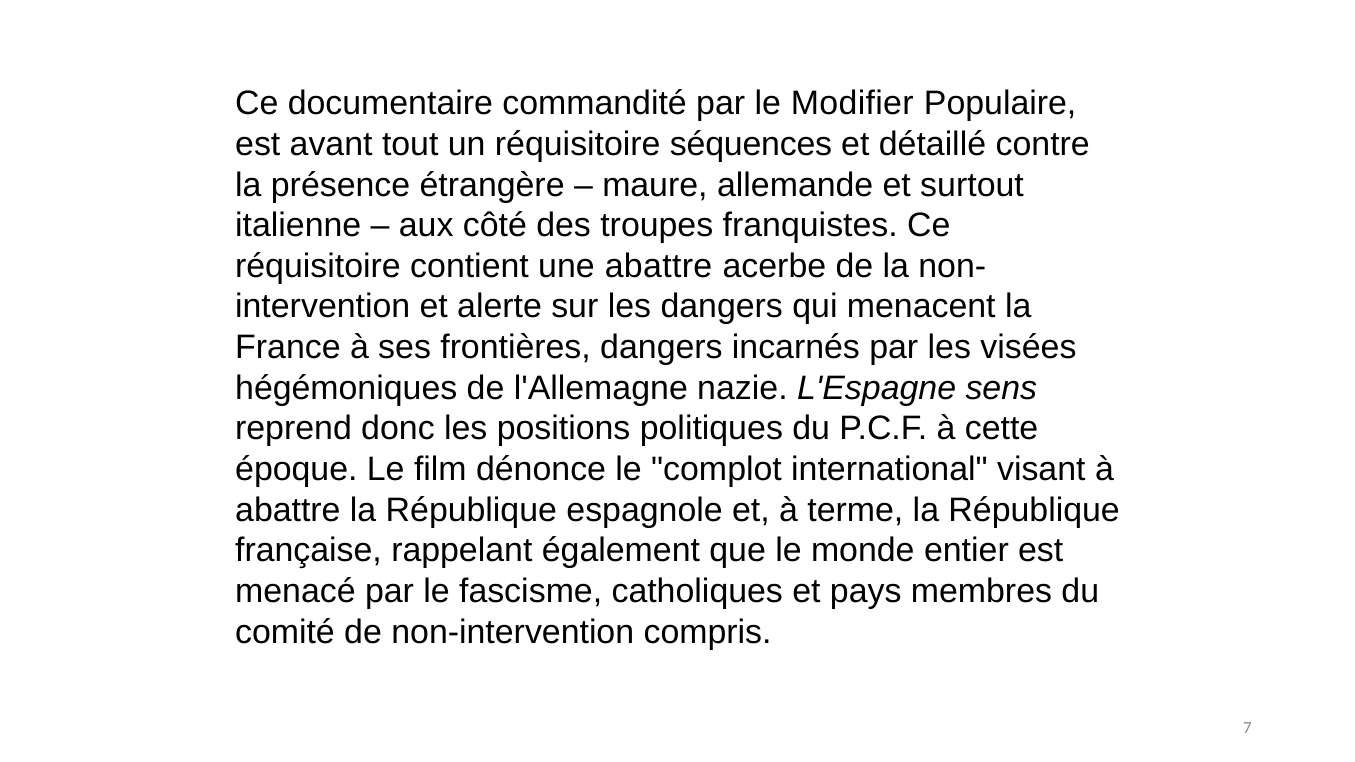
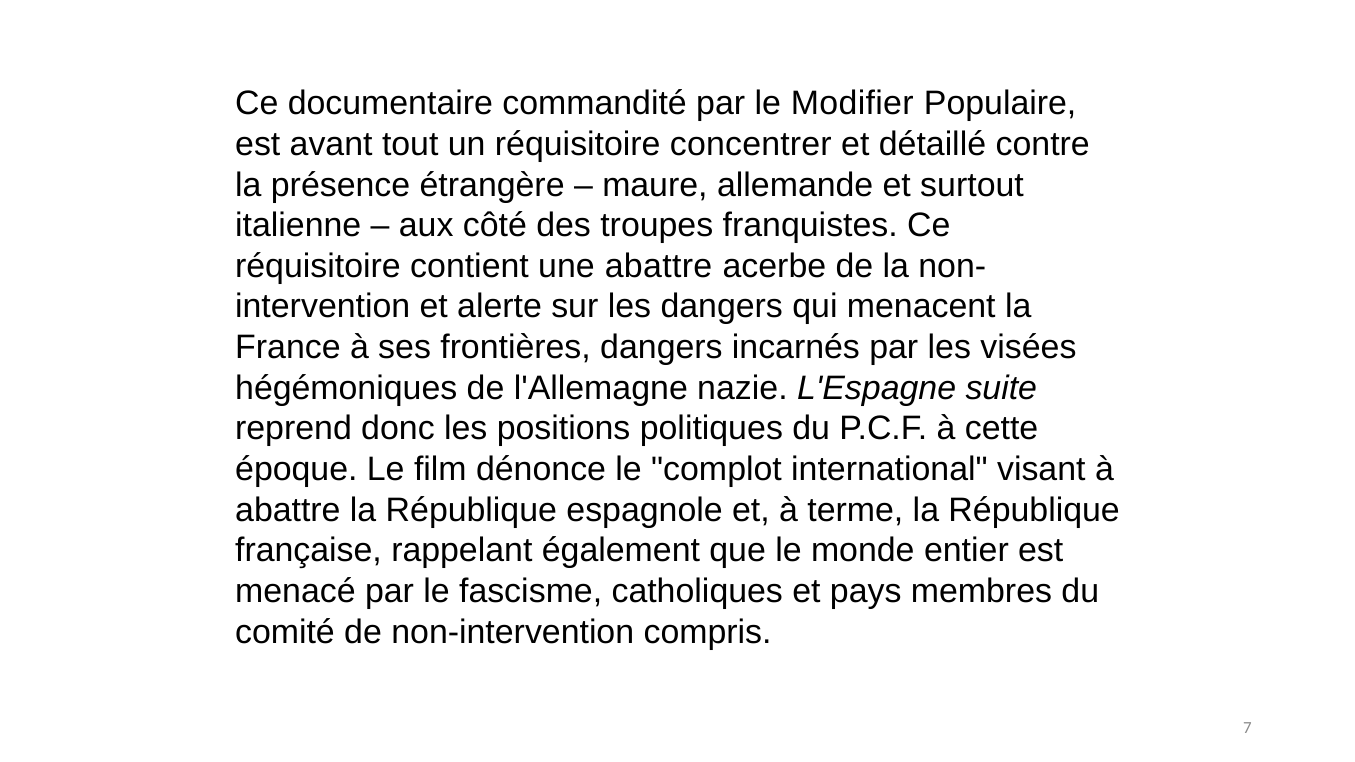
séquences: séquences -> concentrer (751, 144)
sens: sens -> suite (1001, 388)
